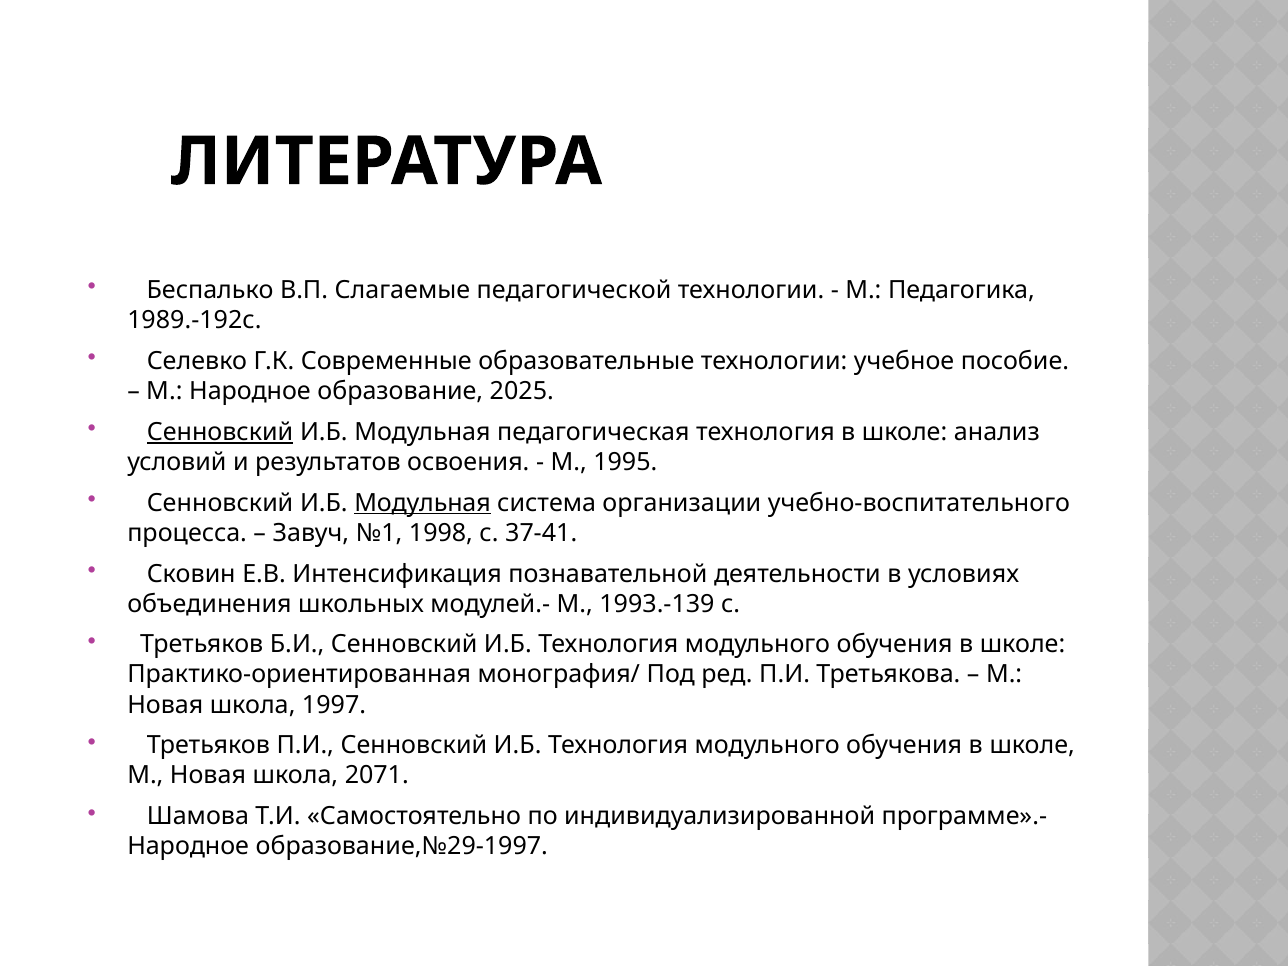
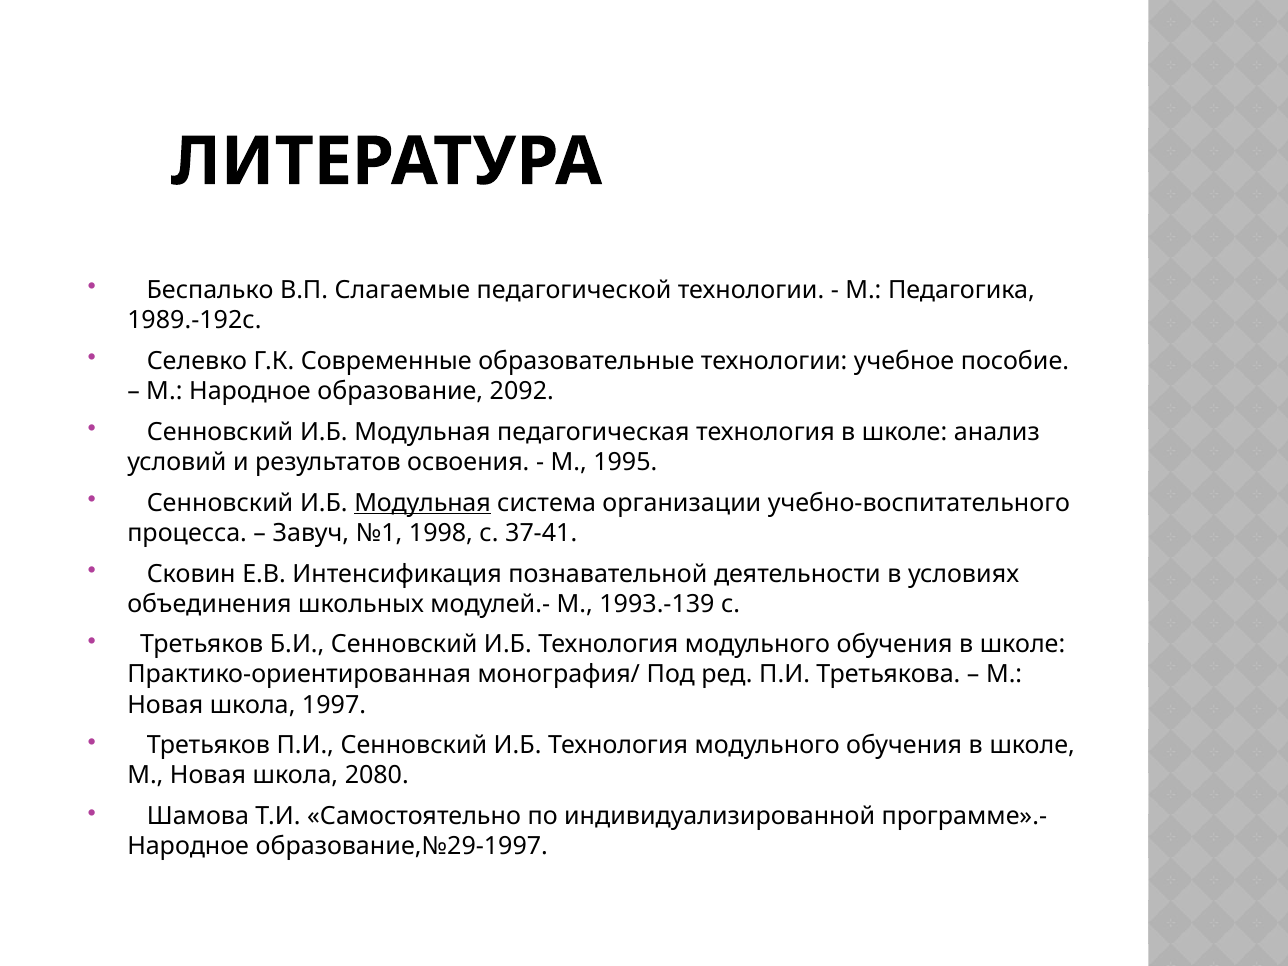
2025: 2025 -> 2092 (522, 391)
Сенновский underline: present -> none (220, 432)
2071: 2071 -> 2080 (377, 776)
